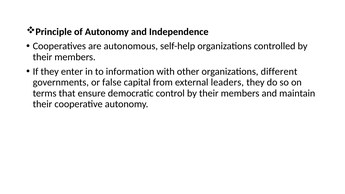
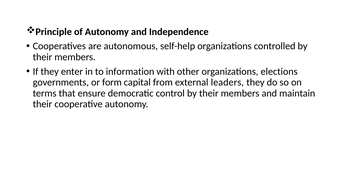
different: different -> elections (279, 72)
false: false -> form (112, 82)
